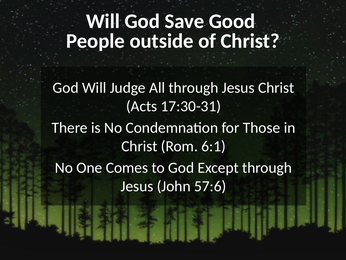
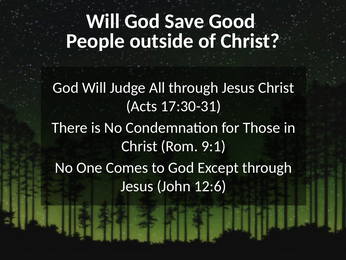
6:1: 6:1 -> 9:1 (214, 146)
57:6: 57:6 -> 12:6 (210, 186)
